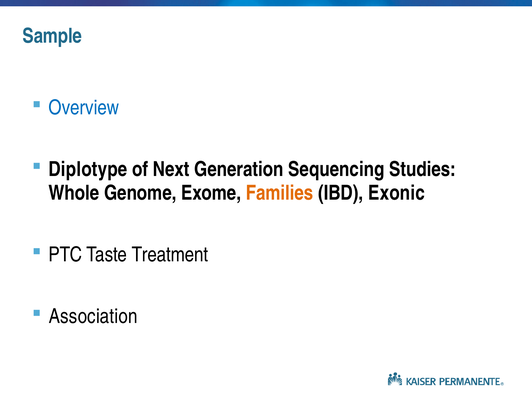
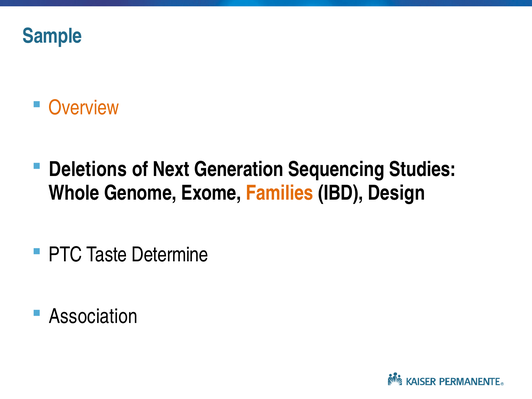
Overview colour: blue -> orange (84, 108)
Diplotype: Diplotype -> Deletions (88, 169)
Exonic: Exonic -> Design (397, 193)
Treatment: Treatment -> Determine (170, 255)
